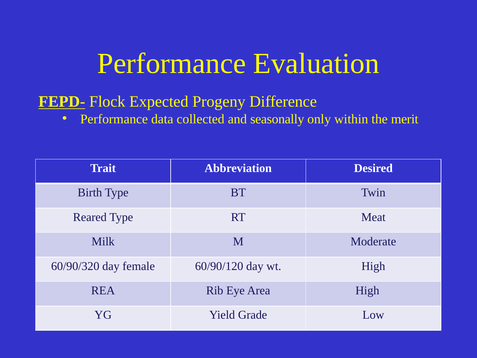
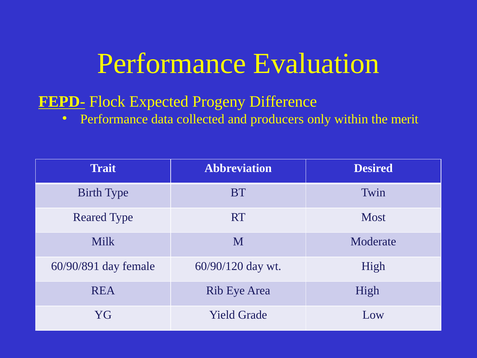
seasonally: seasonally -> producers (277, 119)
Meat: Meat -> Most (373, 217)
60/90/320: 60/90/320 -> 60/90/891 (75, 266)
